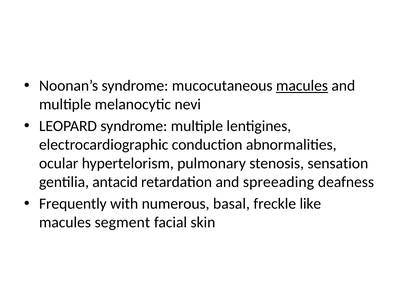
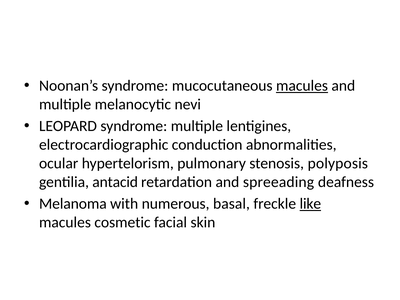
sensation: sensation -> polyposis (338, 163)
Frequently: Frequently -> Melanoma (73, 204)
like underline: none -> present (310, 204)
segment: segment -> cosmetic (122, 222)
